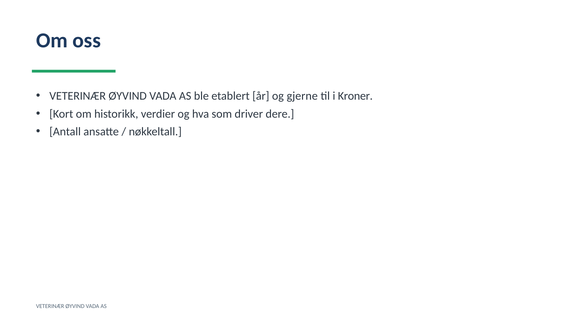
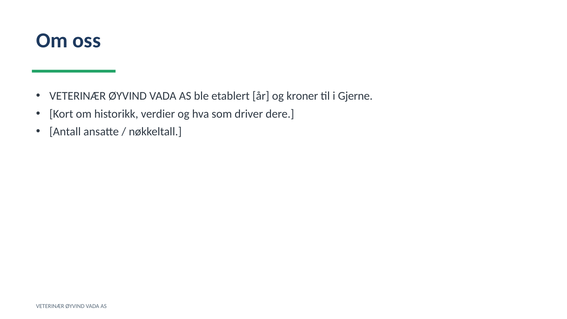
gjerne: gjerne -> kroner (302, 96)
Kroner: Kroner -> Gjerne (355, 96)
